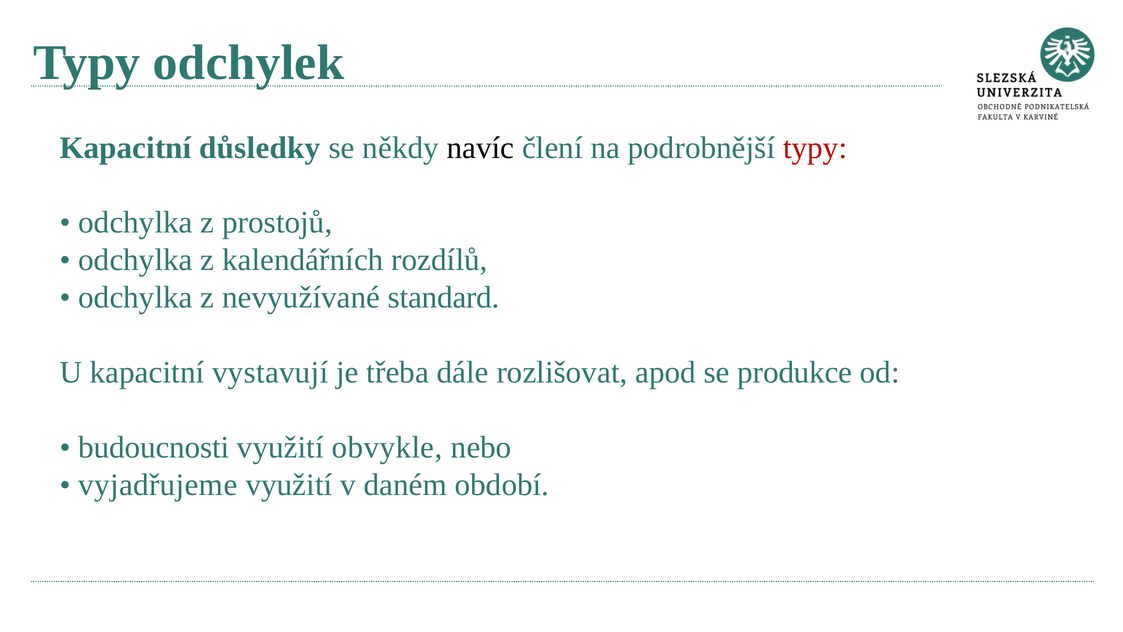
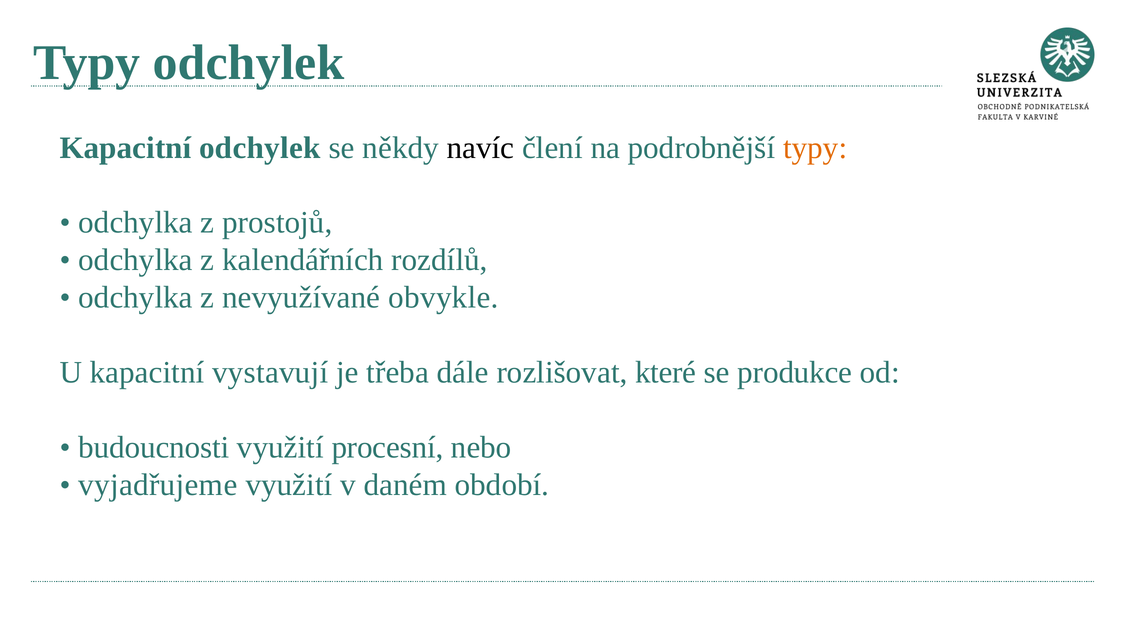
Kapacitní důsledky: důsledky -> odchylek (260, 148)
typy colour: red -> orange (815, 148)
standard: standard -> obvykle (444, 297)
apod: apod -> které (666, 372)
obvykle: obvykle -> procesní (387, 447)
